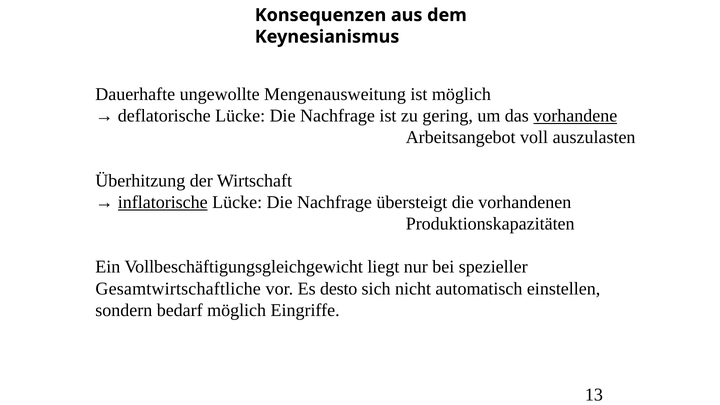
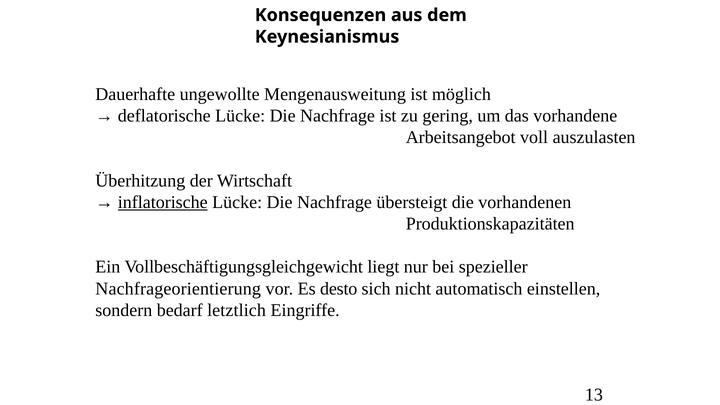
vorhandene underline: present -> none (575, 116)
Gesamtwirtschaftliche: Gesamtwirtschaftliche -> Nachfrageorientierung (178, 289)
bedarf möglich: möglich -> letztlich (237, 310)
